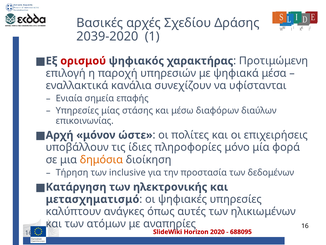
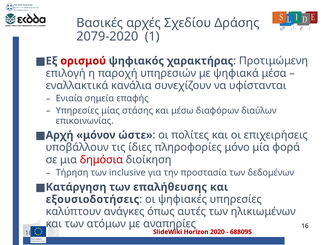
2039-2020: 2039-2020 -> 2079-2020 (107, 36)
δημόσια colour: orange -> red (101, 159)
ηλεκτρονικής: ηλεκτρονικής -> επαλήθευσης (170, 187)
μετασχηματισμό: μετασχηματισμό -> εξουσιοδοτήσεις (92, 199)
